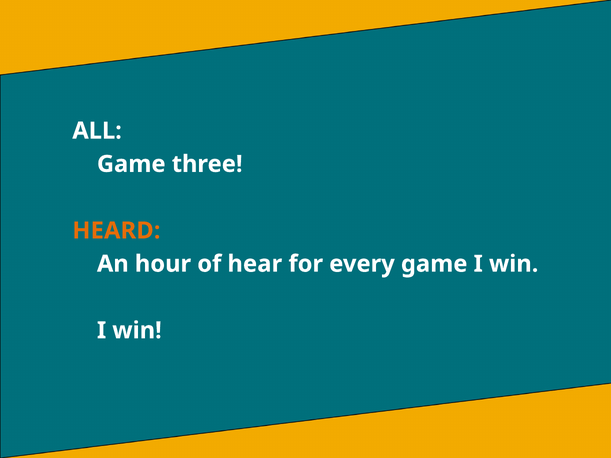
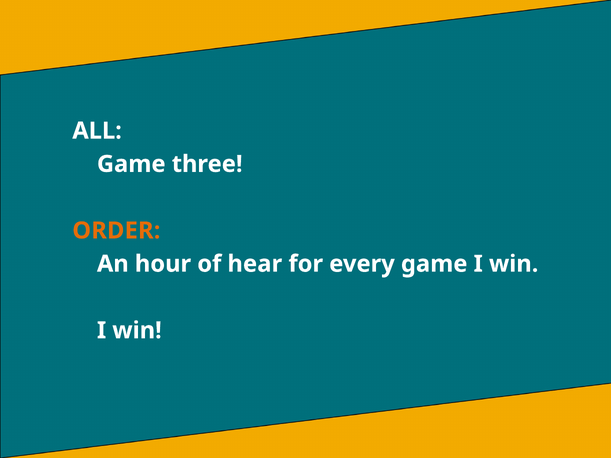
HEARD: HEARD -> ORDER (116, 231)
